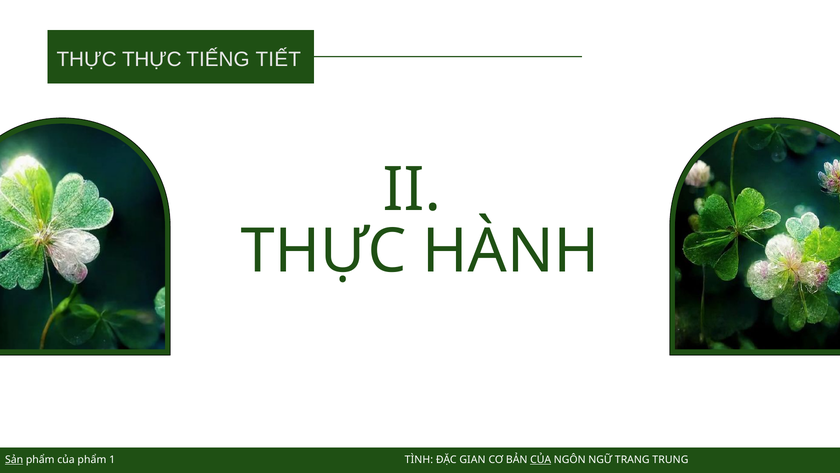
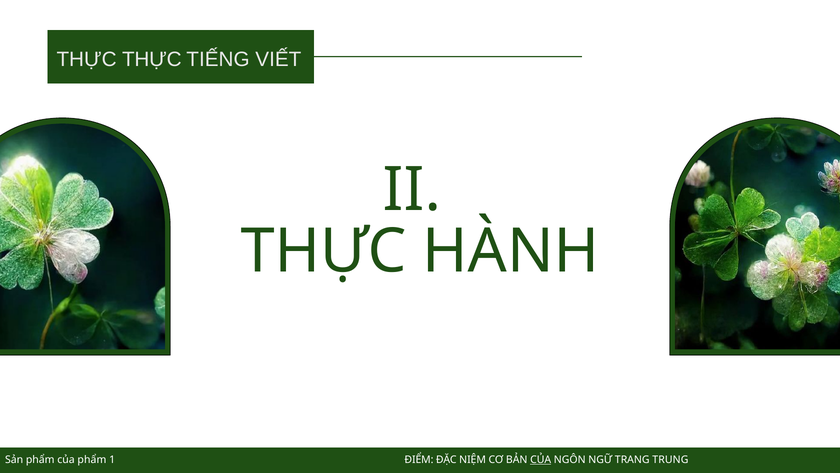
TIẾT: TIẾT -> VIẾT (278, 59)
Sản underline: present -> none (14, 459)
TÌNH: TÌNH -> ĐIỂM (419, 459)
GIAN: GIAN -> NIỆM (473, 459)
